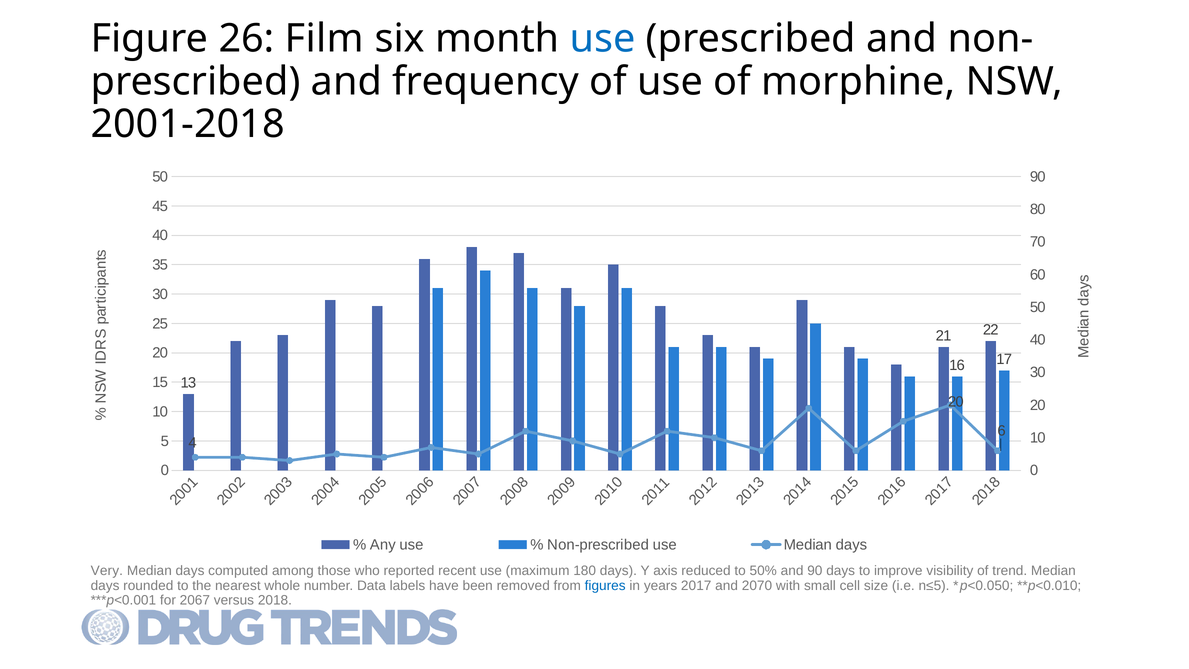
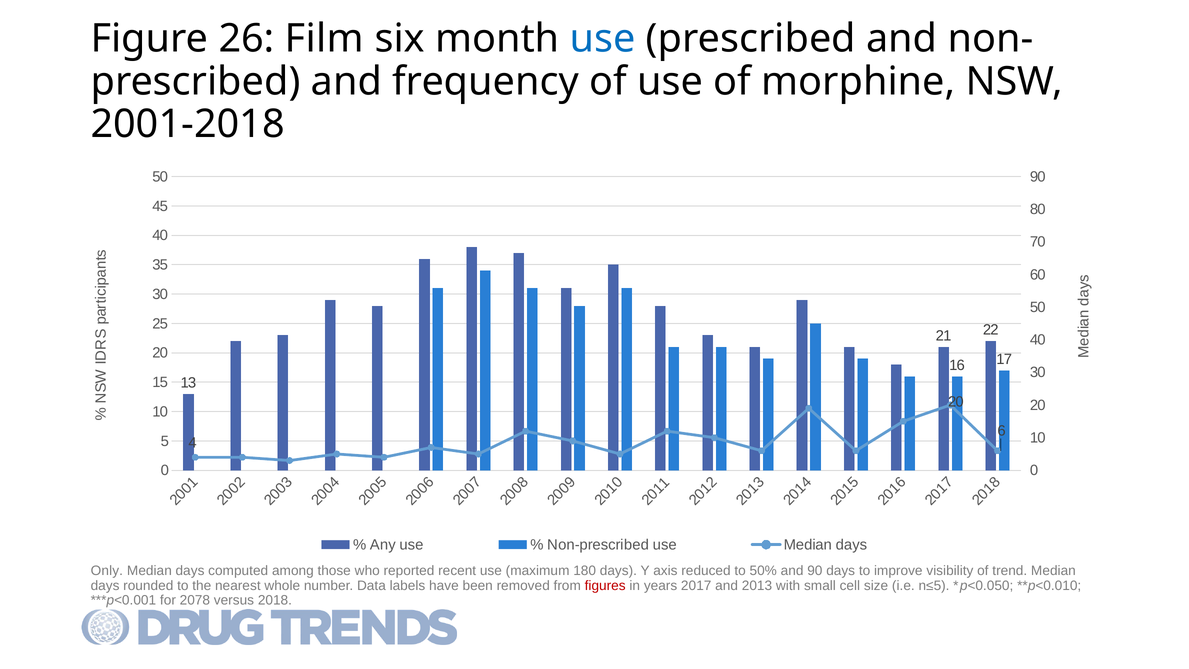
Very: Very -> Only (107, 571)
figures colour: blue -> red (605, 585)
2070: 2070 -> 2013 (757, 585)
2067: 2067 -> 2078 (195, 600)
